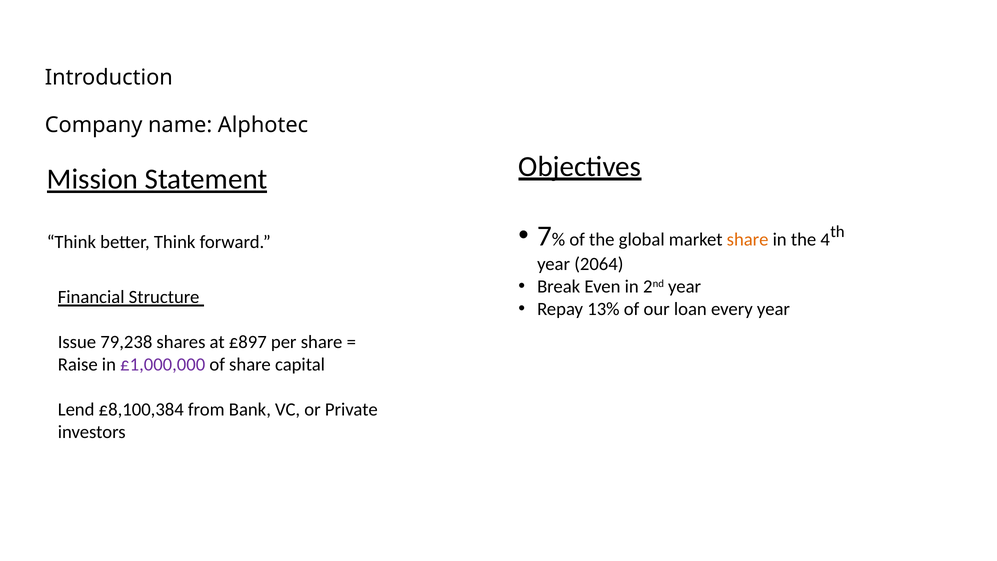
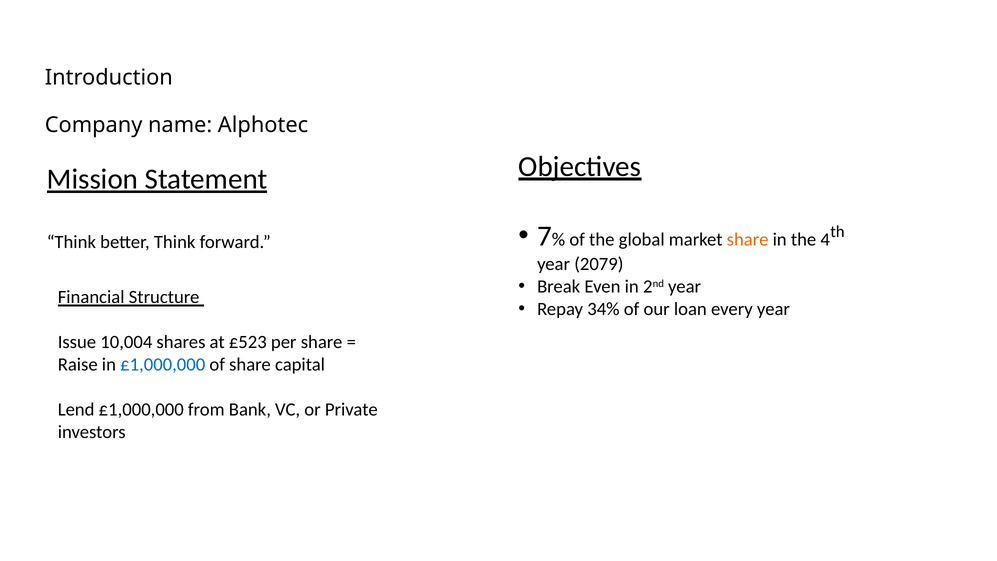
2064: 2064 -> 2079 (599, 264)
13%: 13% -> 34% (603, 309)
79,238: 79,238 -> 10,004 (126, 342)
£897: £897 -> £523 (248, 342)
£1,000,000 colour: purple -> blue (163, 364)
Lend £8,100,384: £8,100,384 -> £1,000,000 (141, 409)
